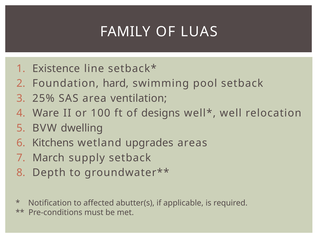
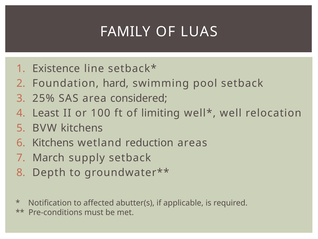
ventilation: ventilation -> considered (139, 98)
Ware: Ware -> Least (46, 113)
designs: designs -> limiting (161, 113)
BVW dwelling: dwelling -> kitchens (82, 128)
upgrades: upgrades -> reduction (149, 143)
